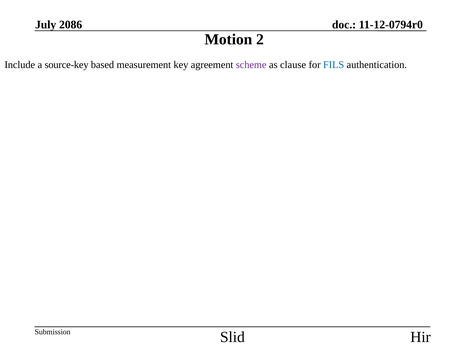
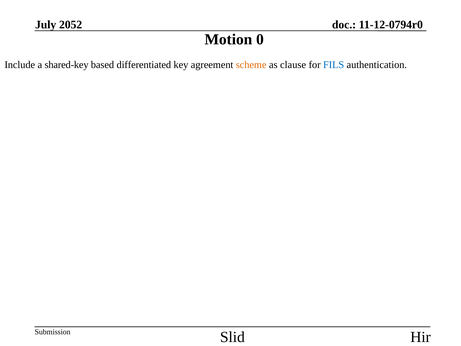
2086: 2086 -> 2052 (71, 25)
2: 2 -> 0 (260, 39)
source-key: source-key -> shared-key (67, 65)
measurement: measurement -> differentiated (144, 65)
scheme colour: purple -> orange (251, 65)
